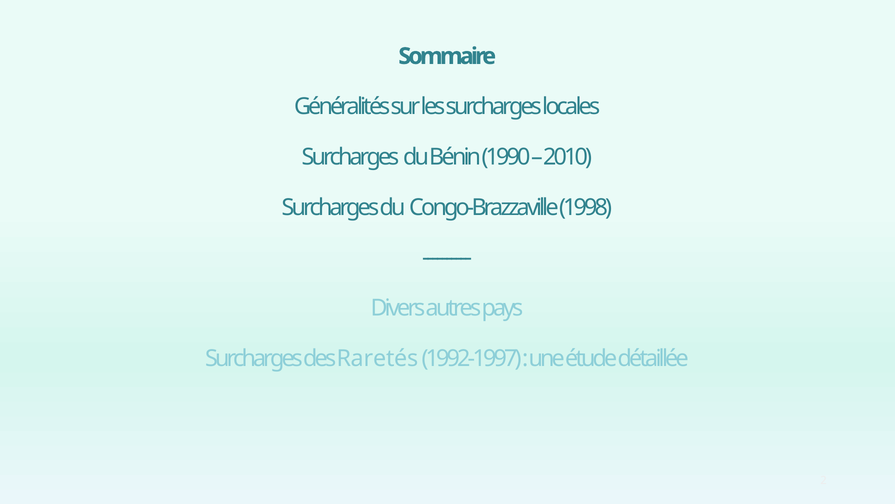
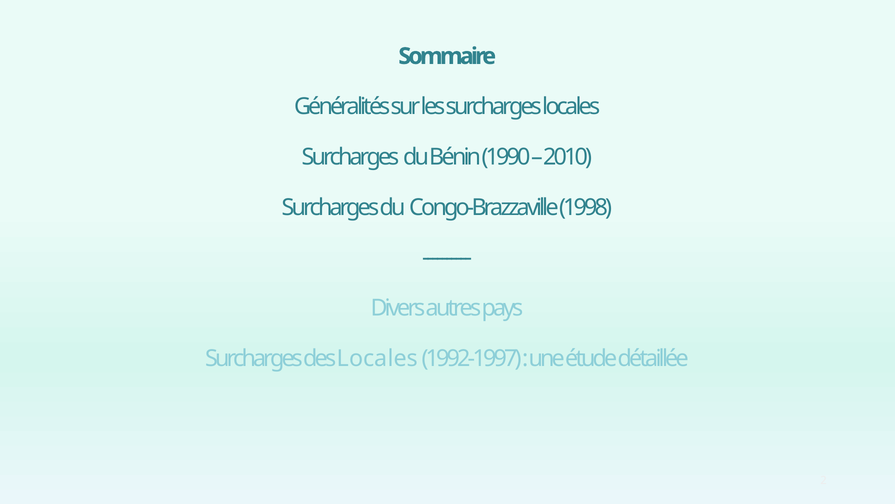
des Raretés: Raretés -> Locales (377, 358)
